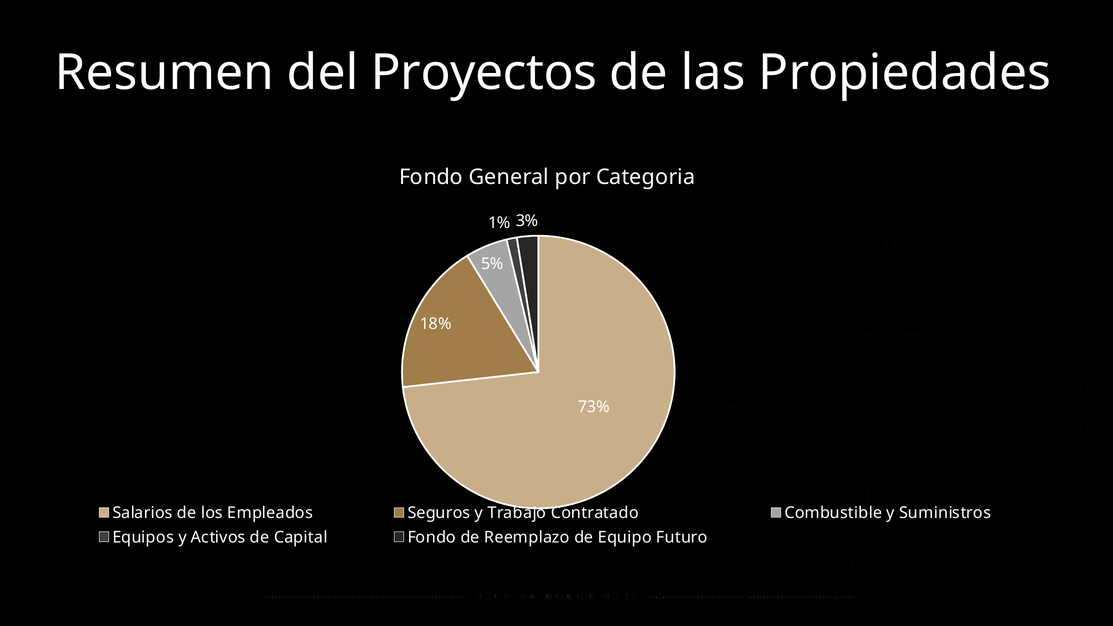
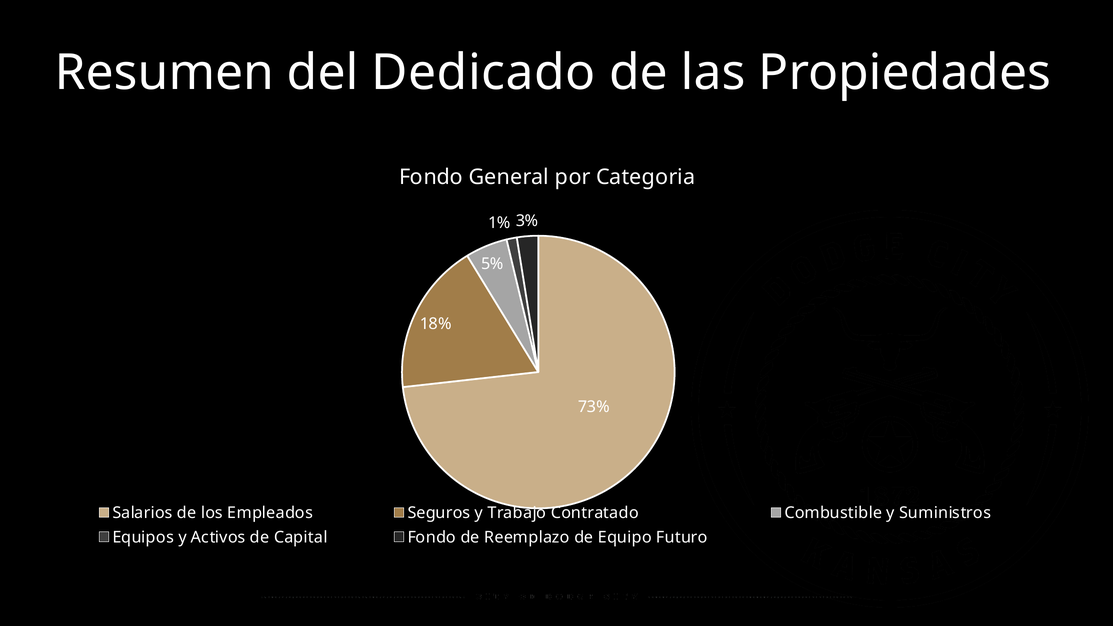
Proyectos: Proyectos -> Dedicado (484, 73)
